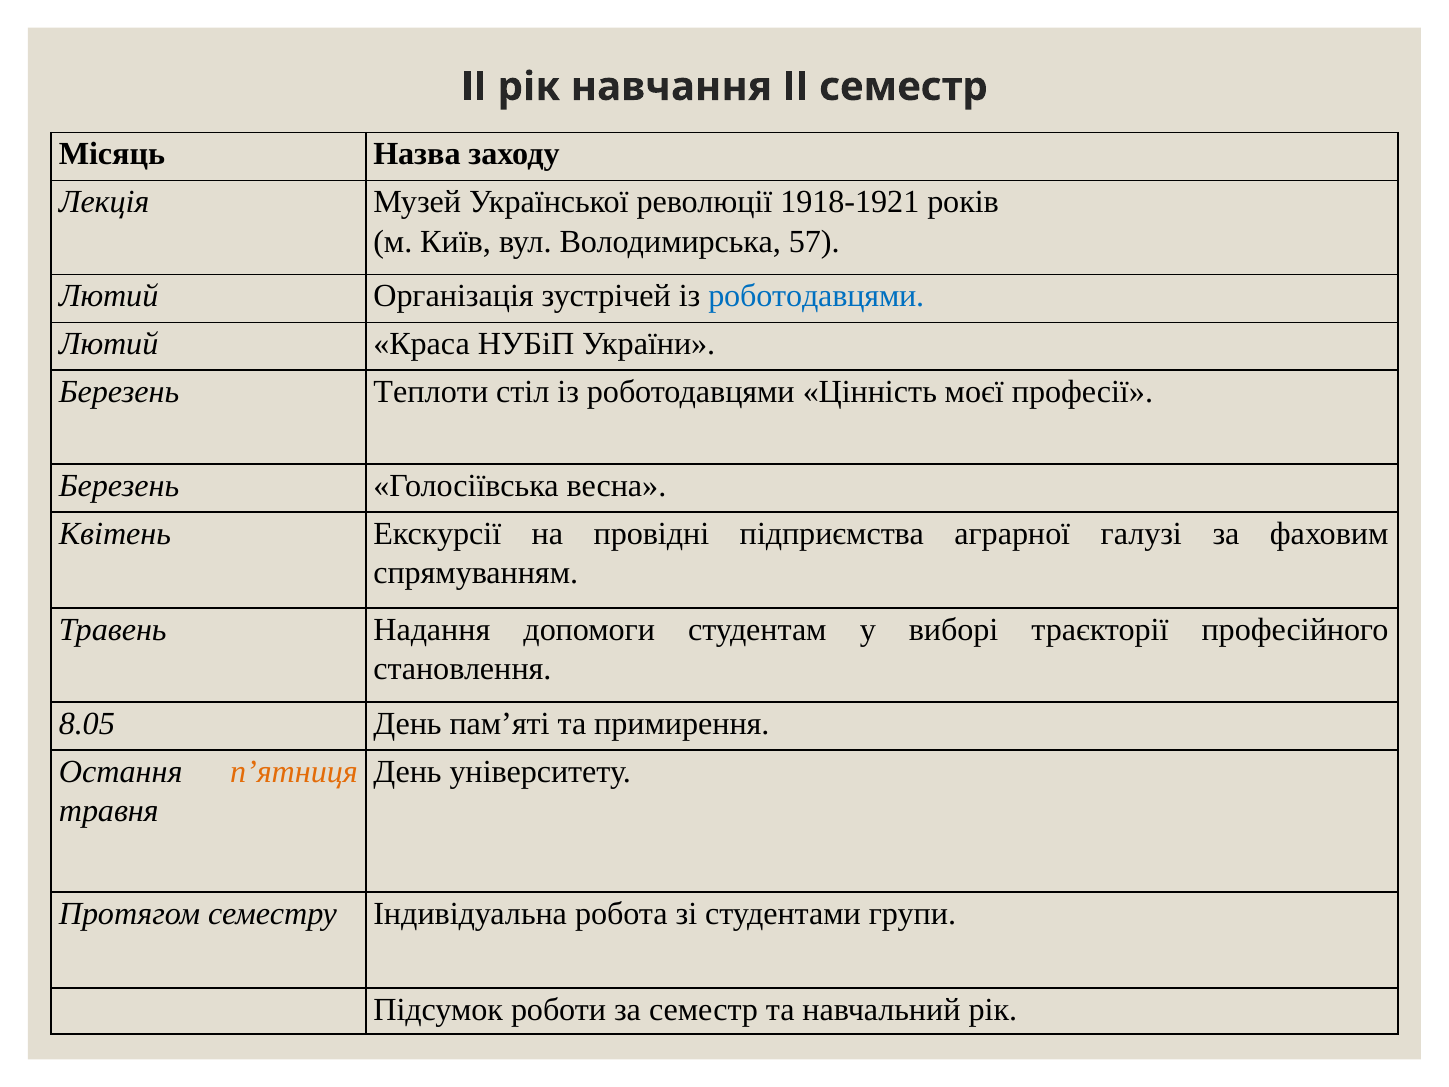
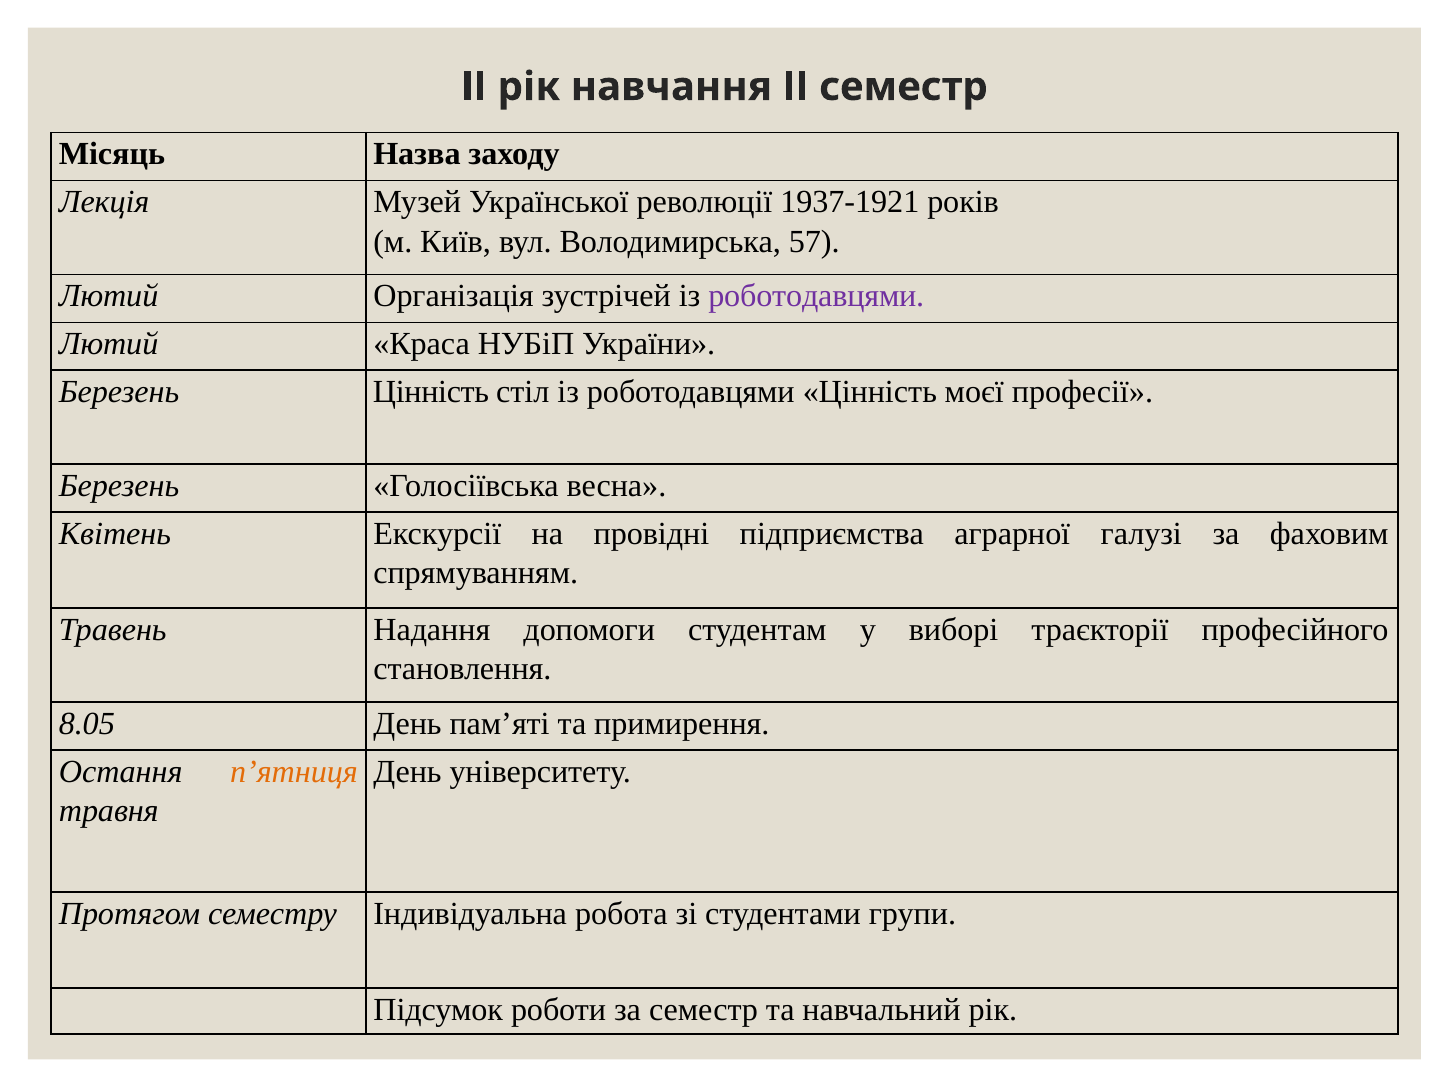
1918-1921: 1918-1921 -> 1937-1921 (850, 202)
роботодавцями colour: blue -> purple (816, 296)
Березень Теплоти: Теплоти -> Цінність (431, 392)
